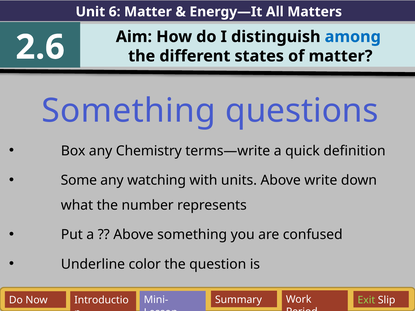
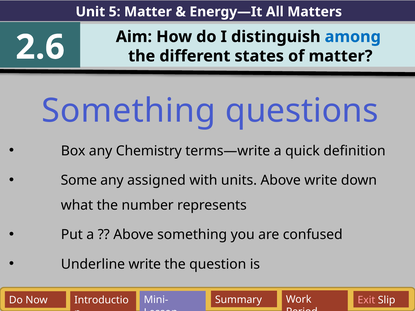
6: 6 -> 5 (115, 12)
watching: watching -> assigned (156, 180)
Underline color: color -> write (145, 264)
Exit colour: light green -> pink (366, 300)
